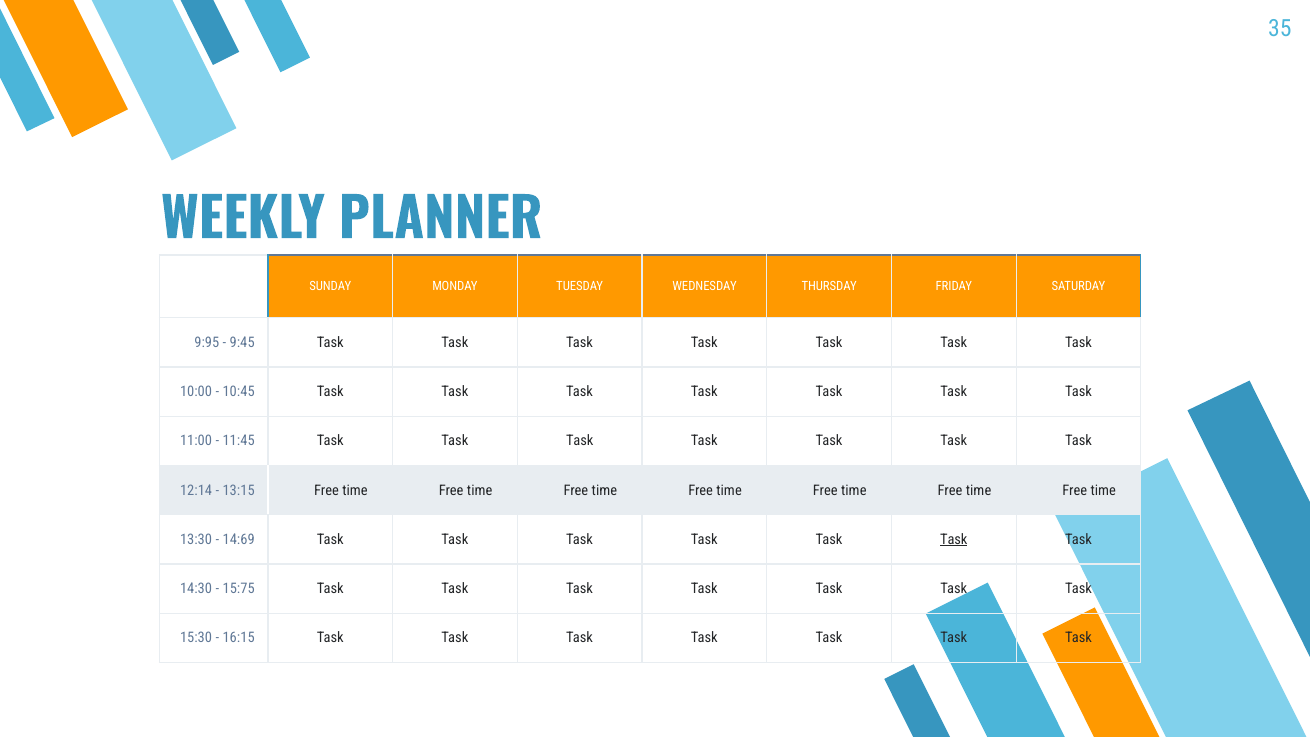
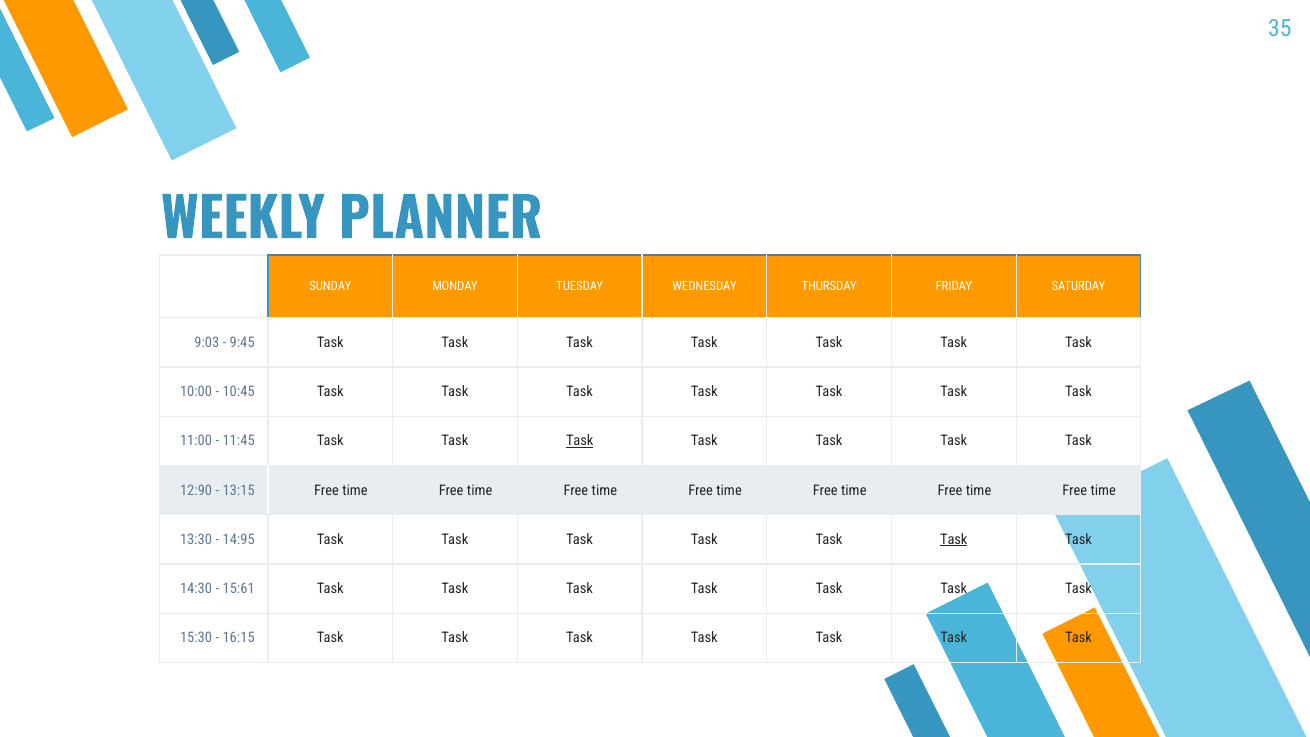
9:95: 9:95 -> 9:03 (207, 343)
Task underline: none -> present (580, 441)
12:14: 12:14 -> 12:90 (196, 490)
14:69: 14:69 -> 14:95 (239, 540)
15:75: 15:75 -> 15:61 (239, 589)
